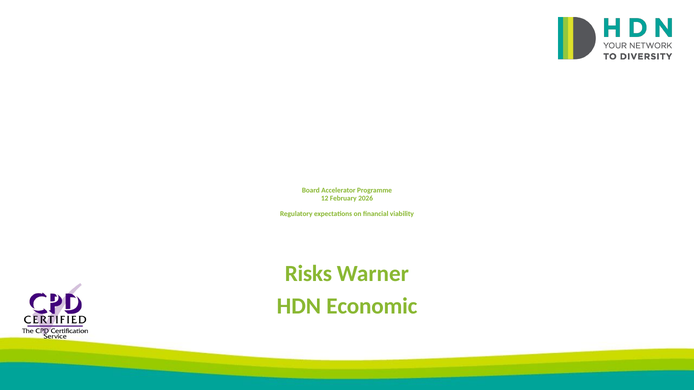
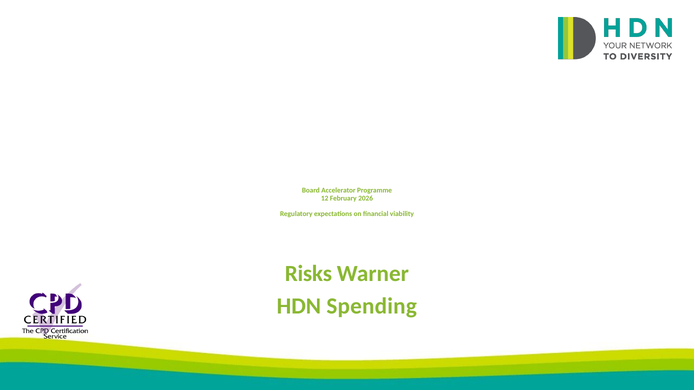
Economic: Economic -> Spending (372, 306)
